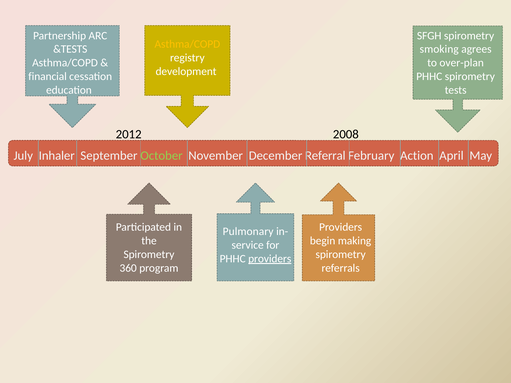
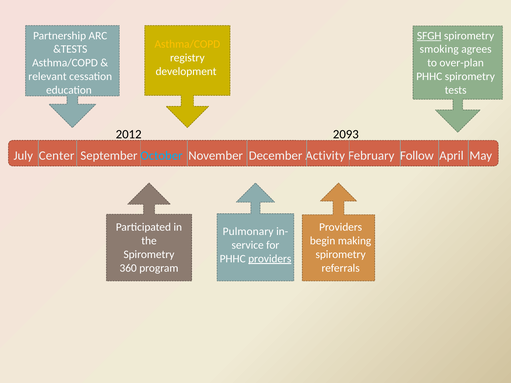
SFGH underline: none -> present (429, 36)
financial: financial -> relevant (48, 77)
2008: 2008 -> 2093 (346, 135)
Inhaler: Inhaler -> Center (57, 156)
October colour: light green -> light blue (161, 156)
Referral: Referral -> Activity (325, 156)
Action: Action -> Follow (417, 156)
